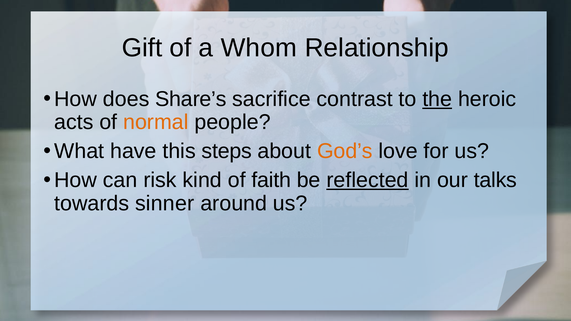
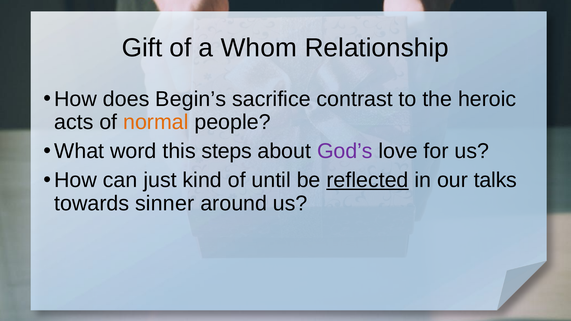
Share’s: Share’s -> Begin’s (191, 99)
the underline: present -> none (437, 99)
have: have -> word (133, 151)
God’s colour: orange -> purple (345, 151)
risk: risk -> just (160, 180)
faith: faith -> until (271, 180)
